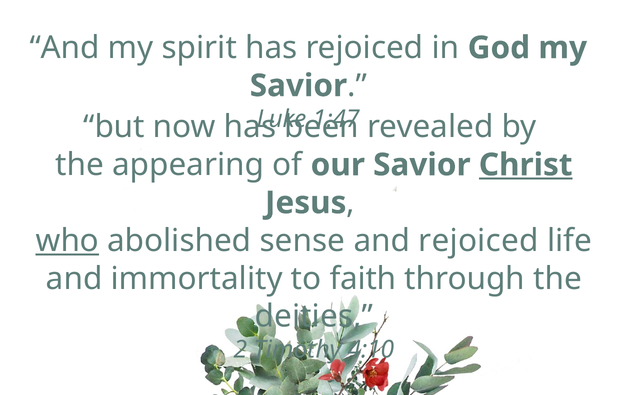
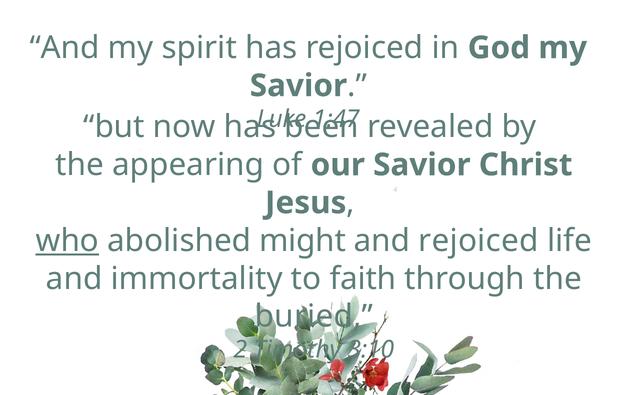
Christ underline: present -> none (526, 165)
sense: sense -> might (303, 240)
deities: deities -> buried (314, 316)
4:10: 4:10 -> 3:10 (371, 349)
